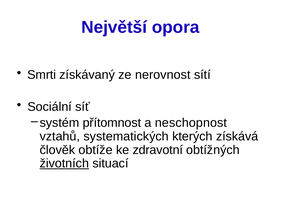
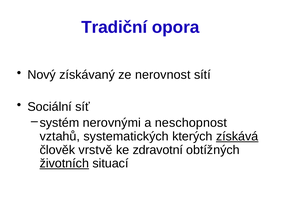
Největší: Největší -> Tradiční (114, 27)
Smrti: Smrti -> Nový (42, 75)
přítomnost: přítomnost -> nerovnými (112, 123)
získává underline: none -> present (237, 136)
obtíže: obtíže -> vrstvě (95, 150)
